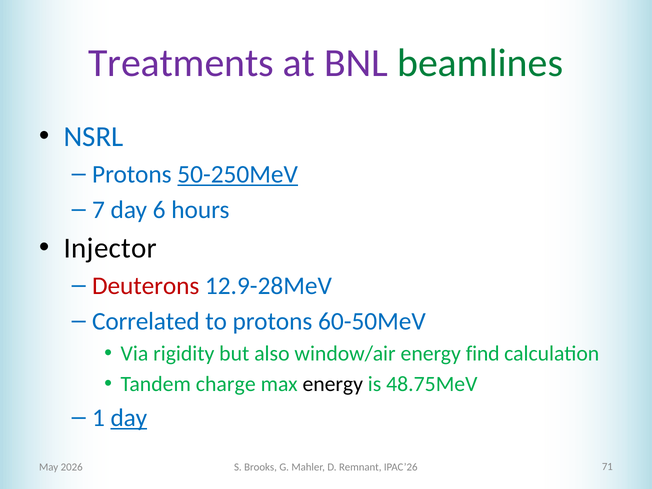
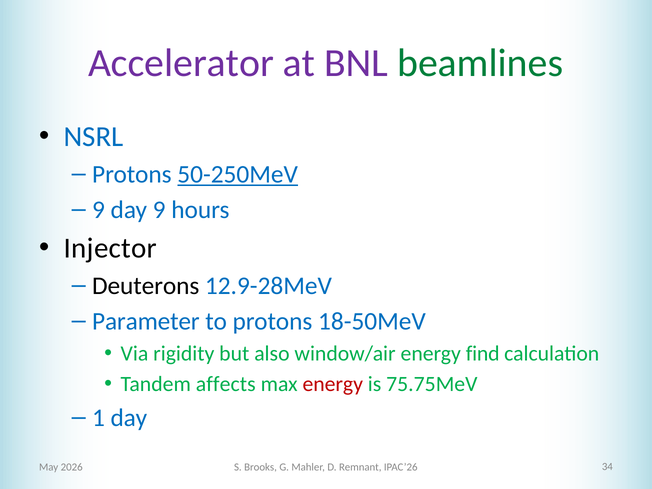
Treatments: Treatments -> Accelerator (181, 63)
7: 7 -> 9 (99, 210)
day 6: 6 -> 9 (159, 210)
Deuterons colour: red -> black (146, 286)
Correlated: Correlated -> Parameter (146, 321)
60-50MeV: 60-50MeV -> 18-50MeV (372, 321)
charge: charge -> affects (226, 384)
energy colour: black -> red (333, 384)
48.75MeV: 48.75MeV -> 75.75MeV (432, 384)
day underline: present -> none (129, 418)
71: 71 -> 34 (607, 467)
